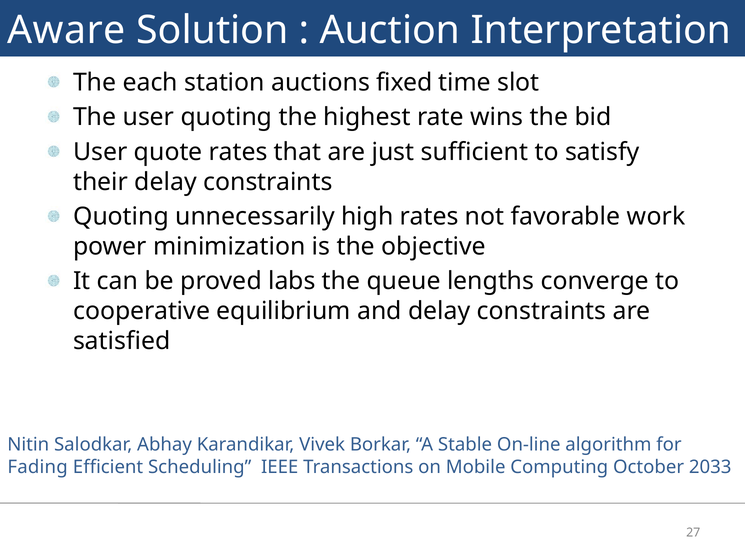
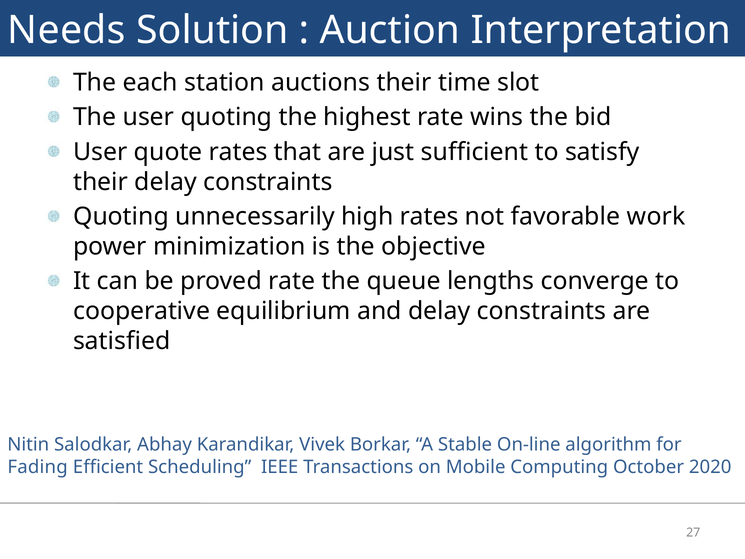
Aware: Aware -> Needs (67, 30)
auctions fixed: fixed -> their (404, 82)
proved labs: labs -> rate (292, 281)
2033: 2033 -> 2020 (710, 467)
